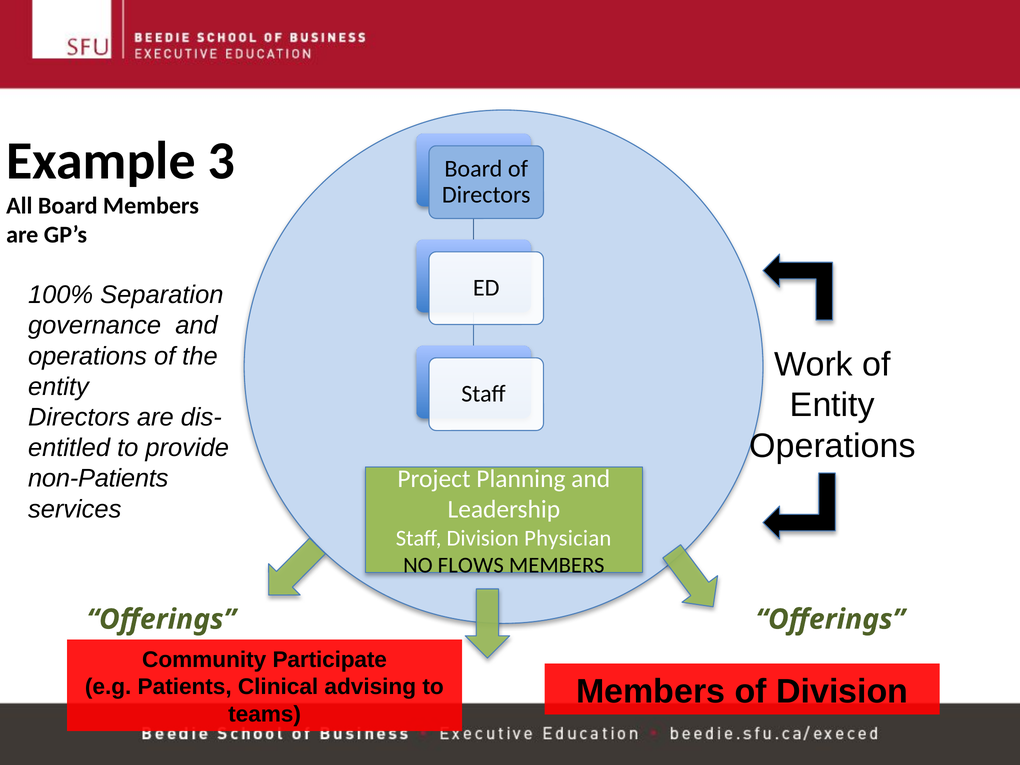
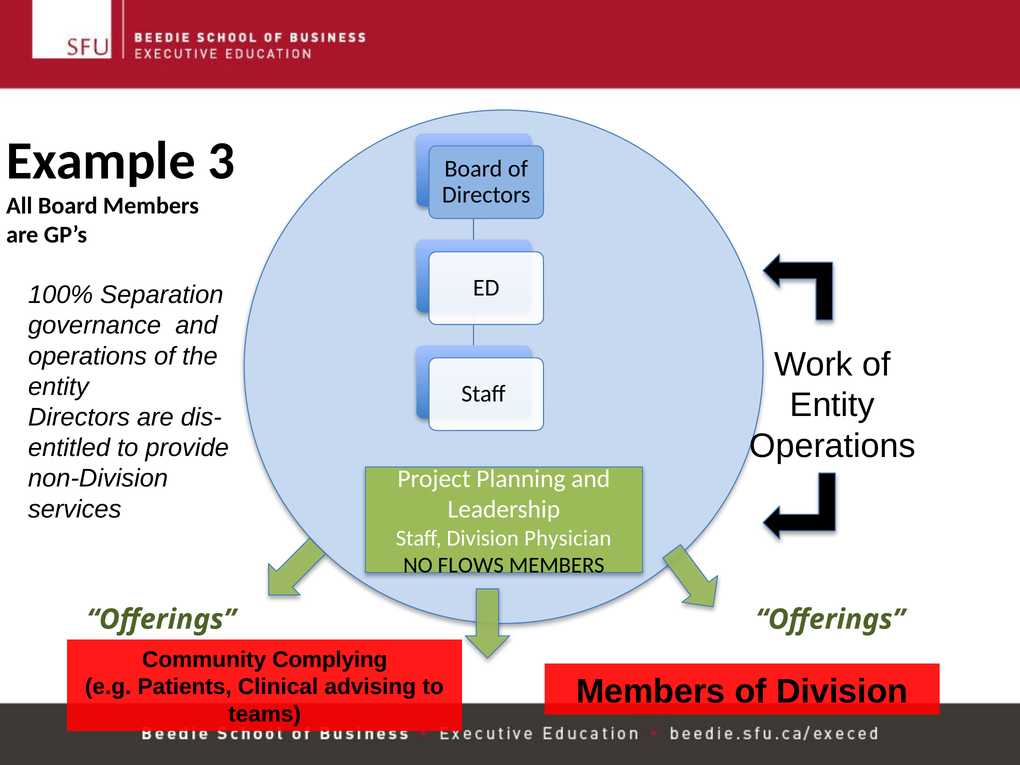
non-Patients: non-Patients -> non-Division (98, 479)
Participate: Participate -> Complying (330, 660)
